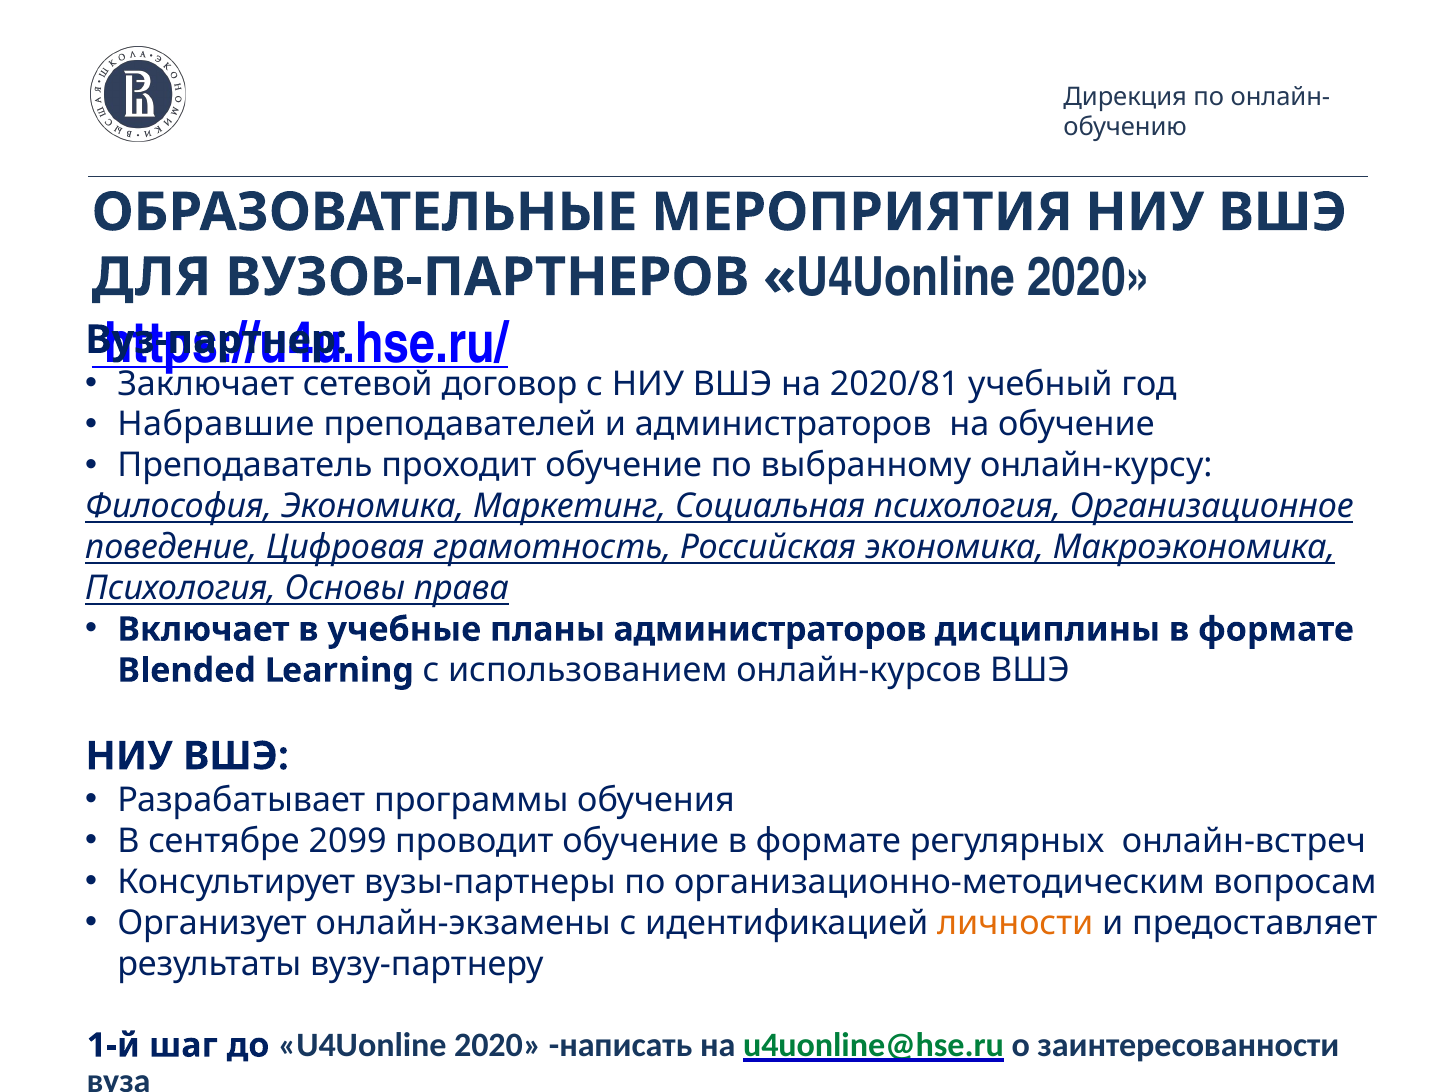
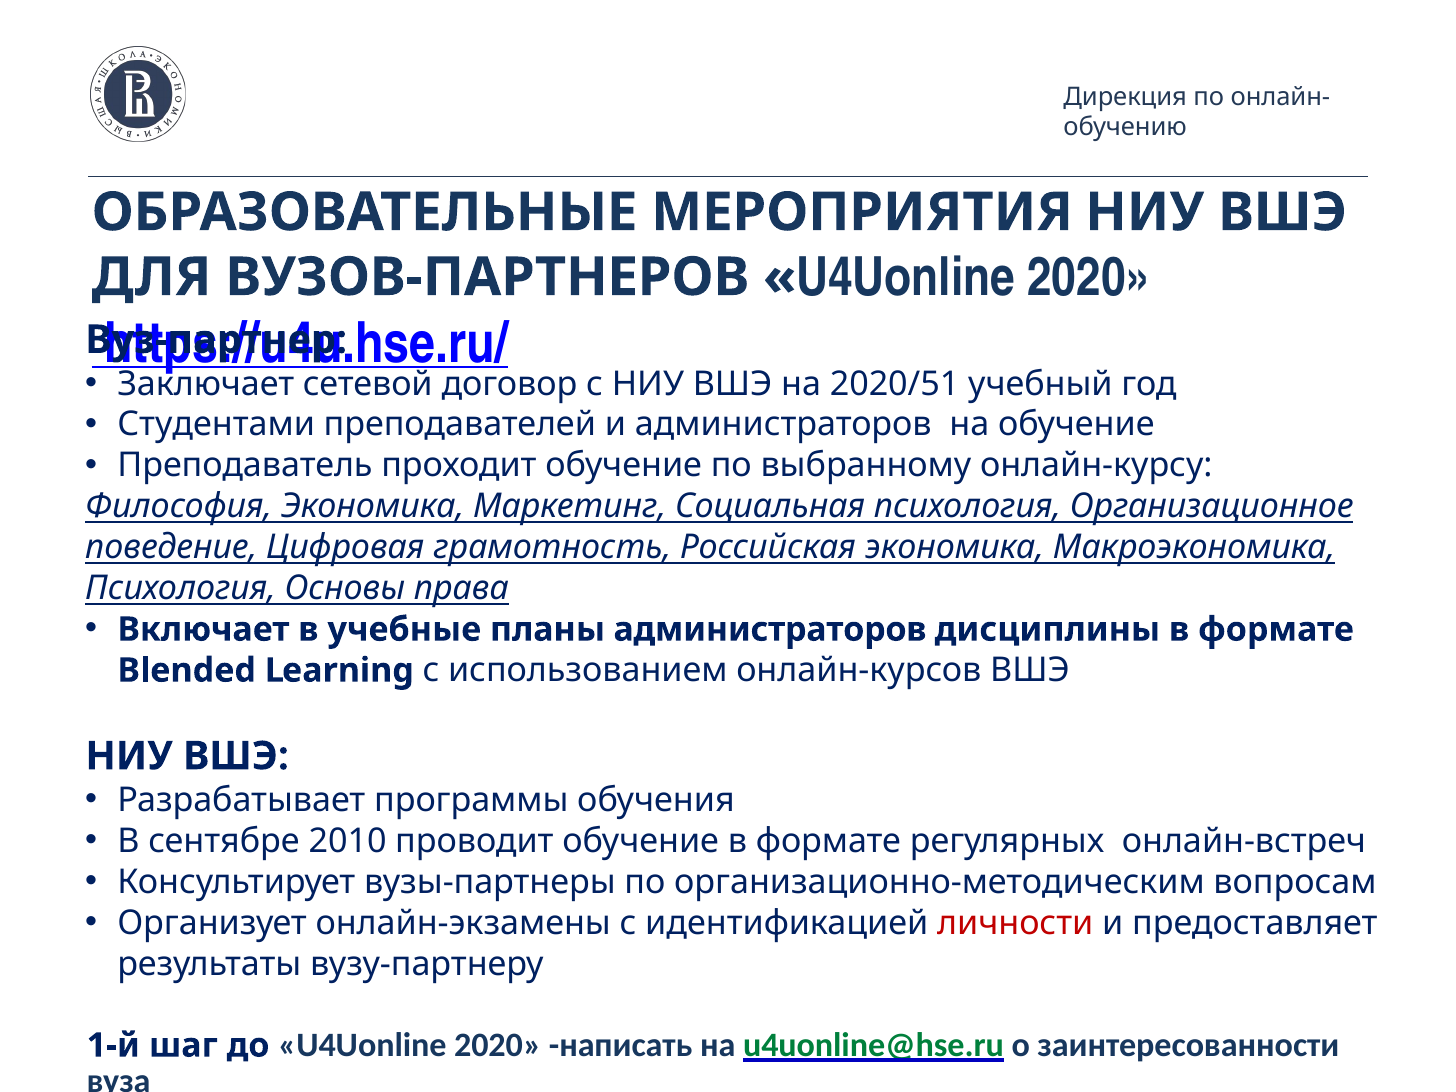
2020/81: 2020/81 -> 2020/51 (895, 384)
Набравшие: Набравшие -> Студентами (216, 425)
2099: 2099 -> 2010 (348, 841)
личности colour: orange -> red (1015, 923)
